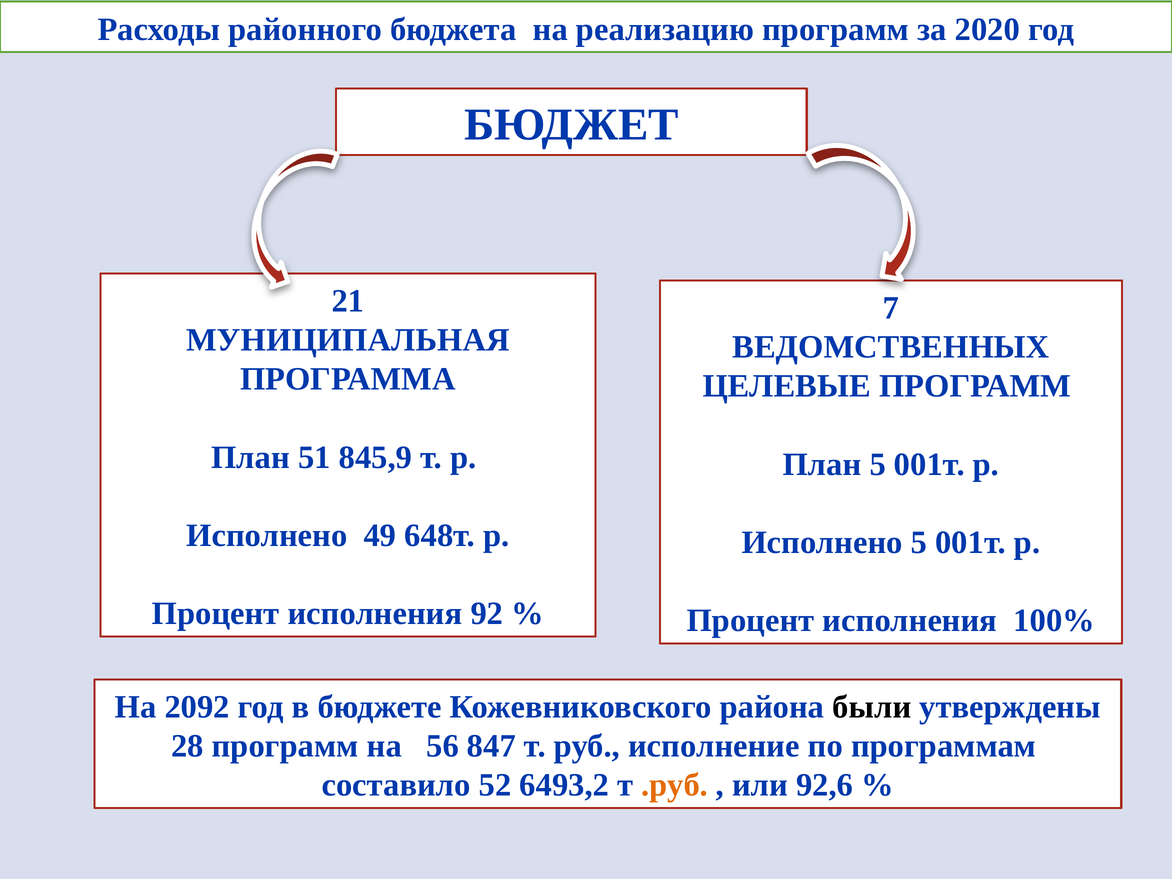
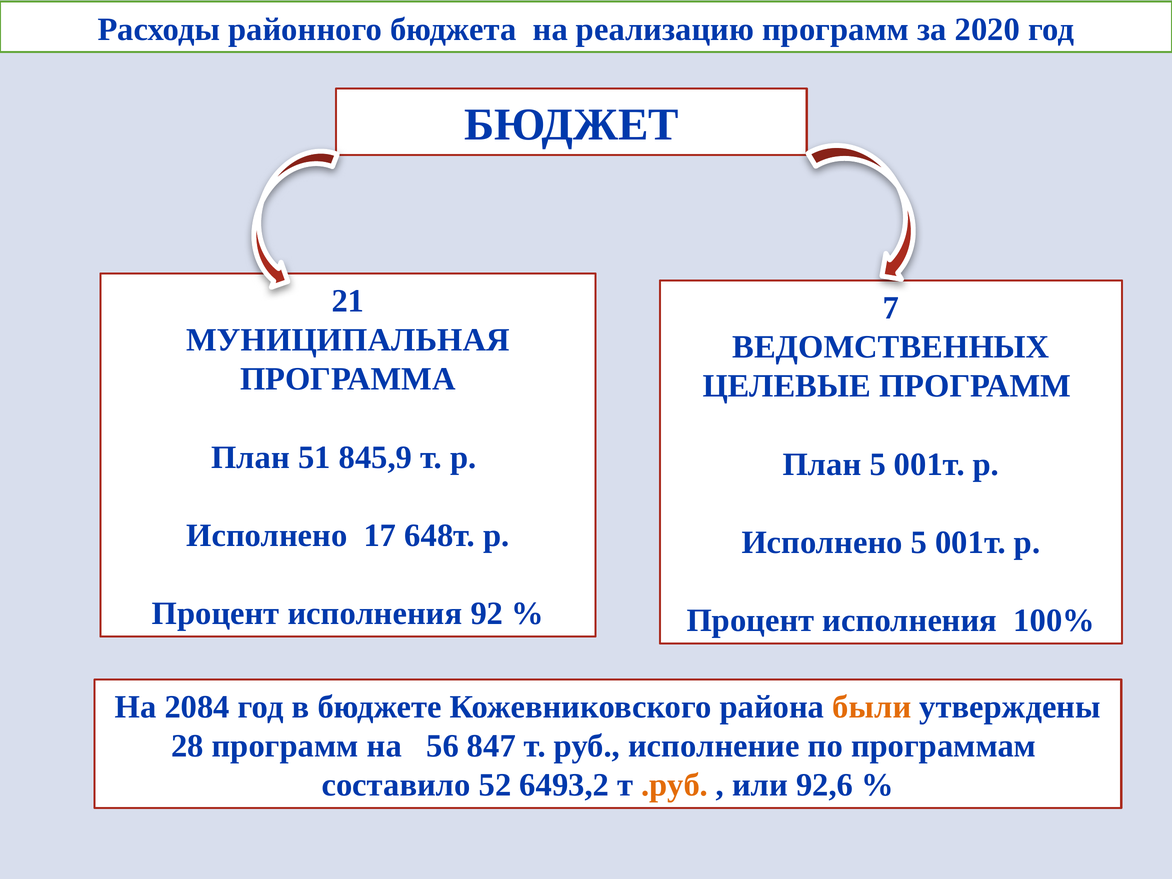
49: 49 -> 17 (380, 535)
2092: 2092 -> 2084 (197, 707)
были colour: black -> orange (872, 707)
